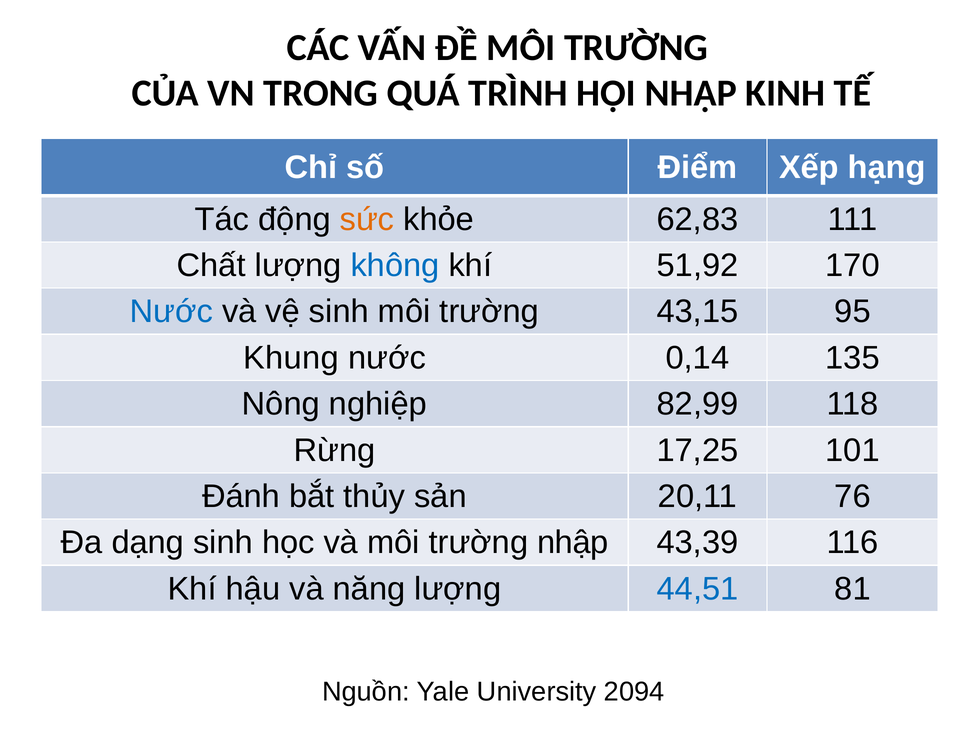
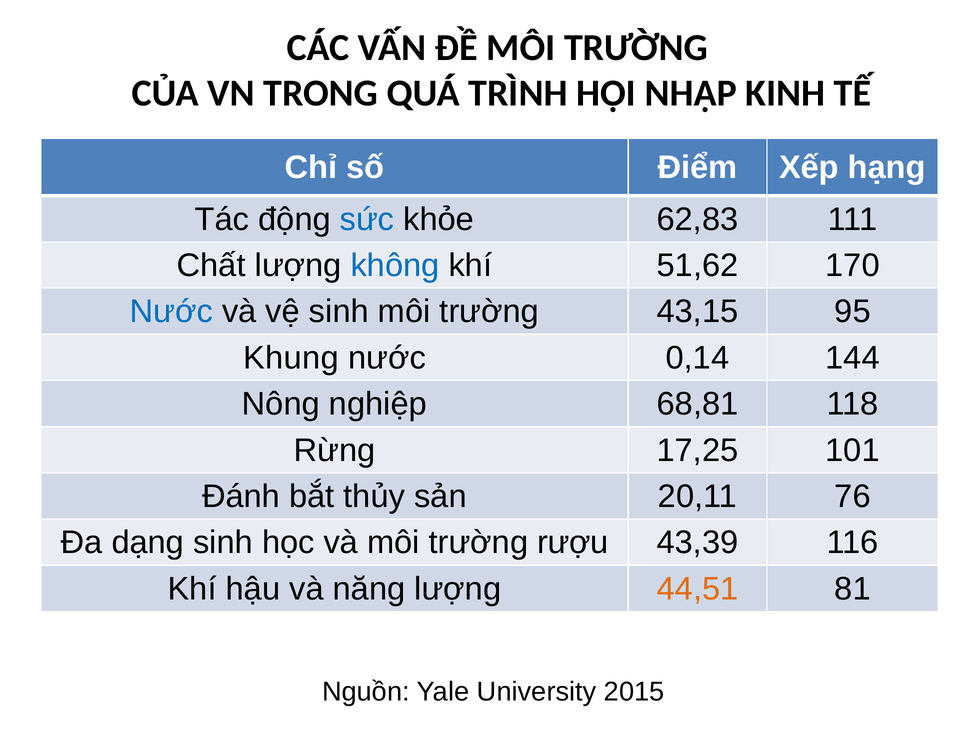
sức colour: orange -> blue (367, 219)
51,92: 51,92 -> 51,62 (698, 266)
135: 135 -> 144 (853, 358)
82,99: 82,99 -> 68,81 (698, 404)
trường nhập: nhập -> rượu (573, 543)
44,51 colour: blue -> orange (698, 589)
2094: 2094 -> 2015 (634, 692)
